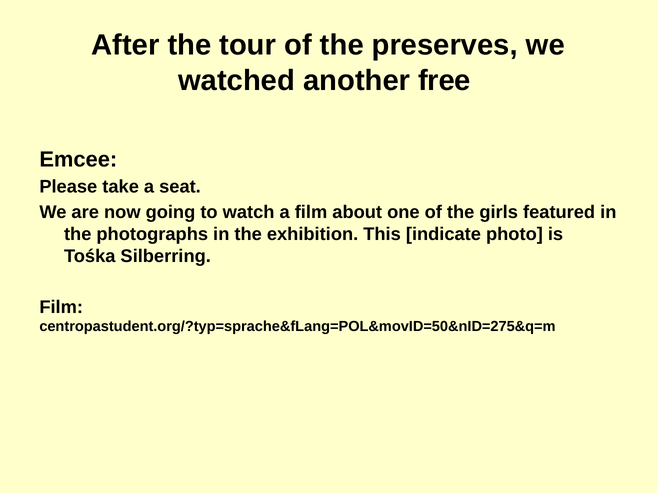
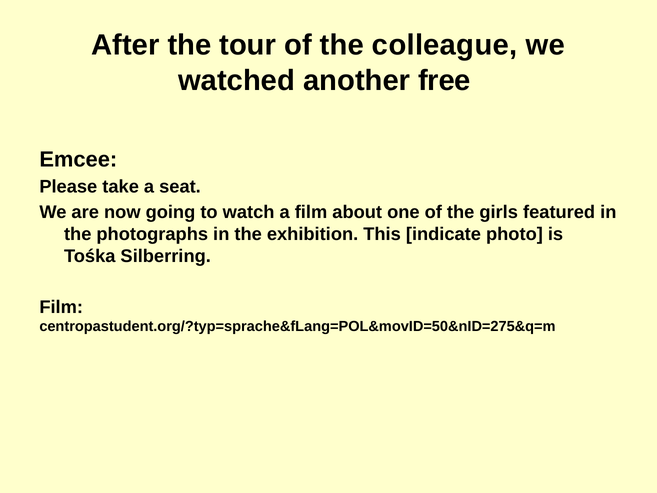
preserves: preserves -> colleague (445, 45)
